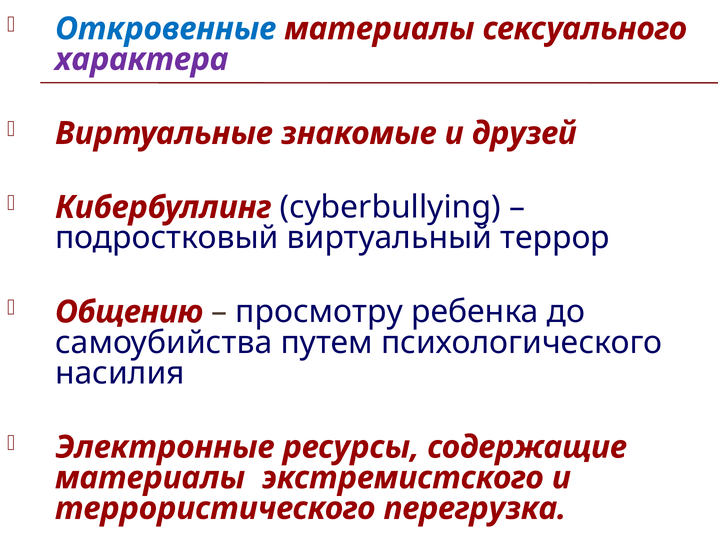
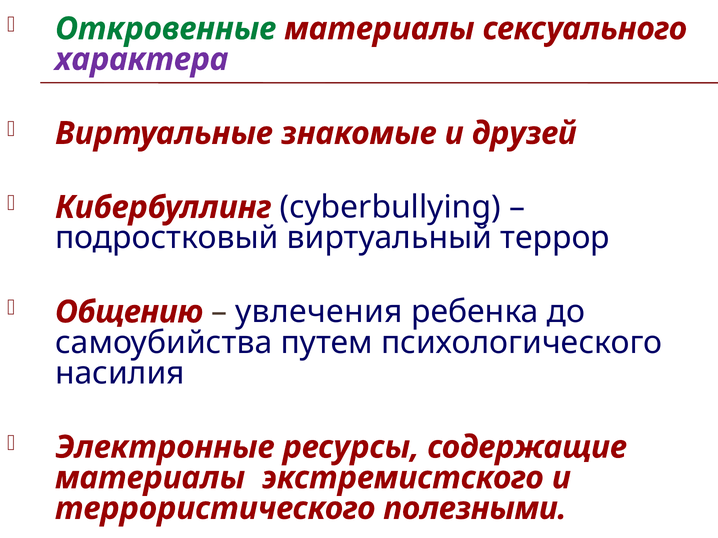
Откровенные colour: blue -> green (166, 29)
просмотру: просмотру -> увлечения (319, 312)
перегрузка: перегрузка -> полезными (475, 509)
